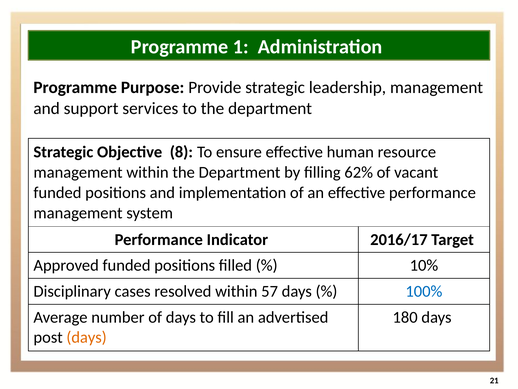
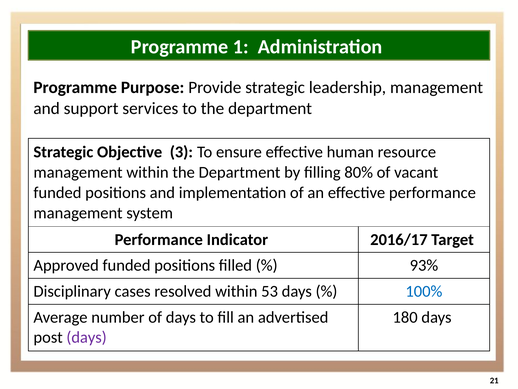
8: 8 -> 3 (181, 152)
62%: 62% -> 80% (359, 172)
10%: 10% -> 93% (424, 265)
57: 57 -> 53 (270, 291)
days colour: orange -> purple (87, 337)
